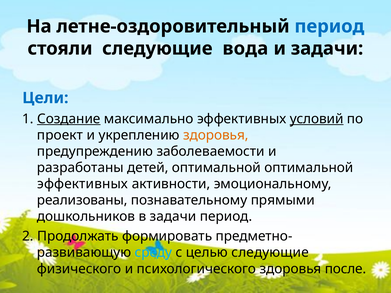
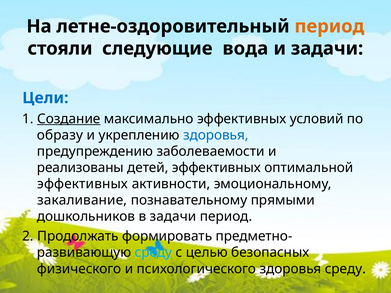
период colour: blue -> orange (329, 26)
условий underline: present -> none (317, 119)
проект: проект -> образу (60, 135)
здоровья colour: orange -> blue (216, 135)
разработаны: разработаны -> реализованы (80, 168)
детей оптимальной: оптимальной -> эффективных (216, 168)
реализованы: реализованы -> закаливание (82, 200)
целью следующие: следующие -> безопасных (270, 253)
здоровья после: после -> среду (345, 269)
